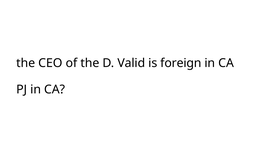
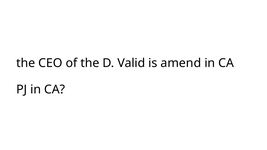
foreign: foreign -> amend (181, 63)
